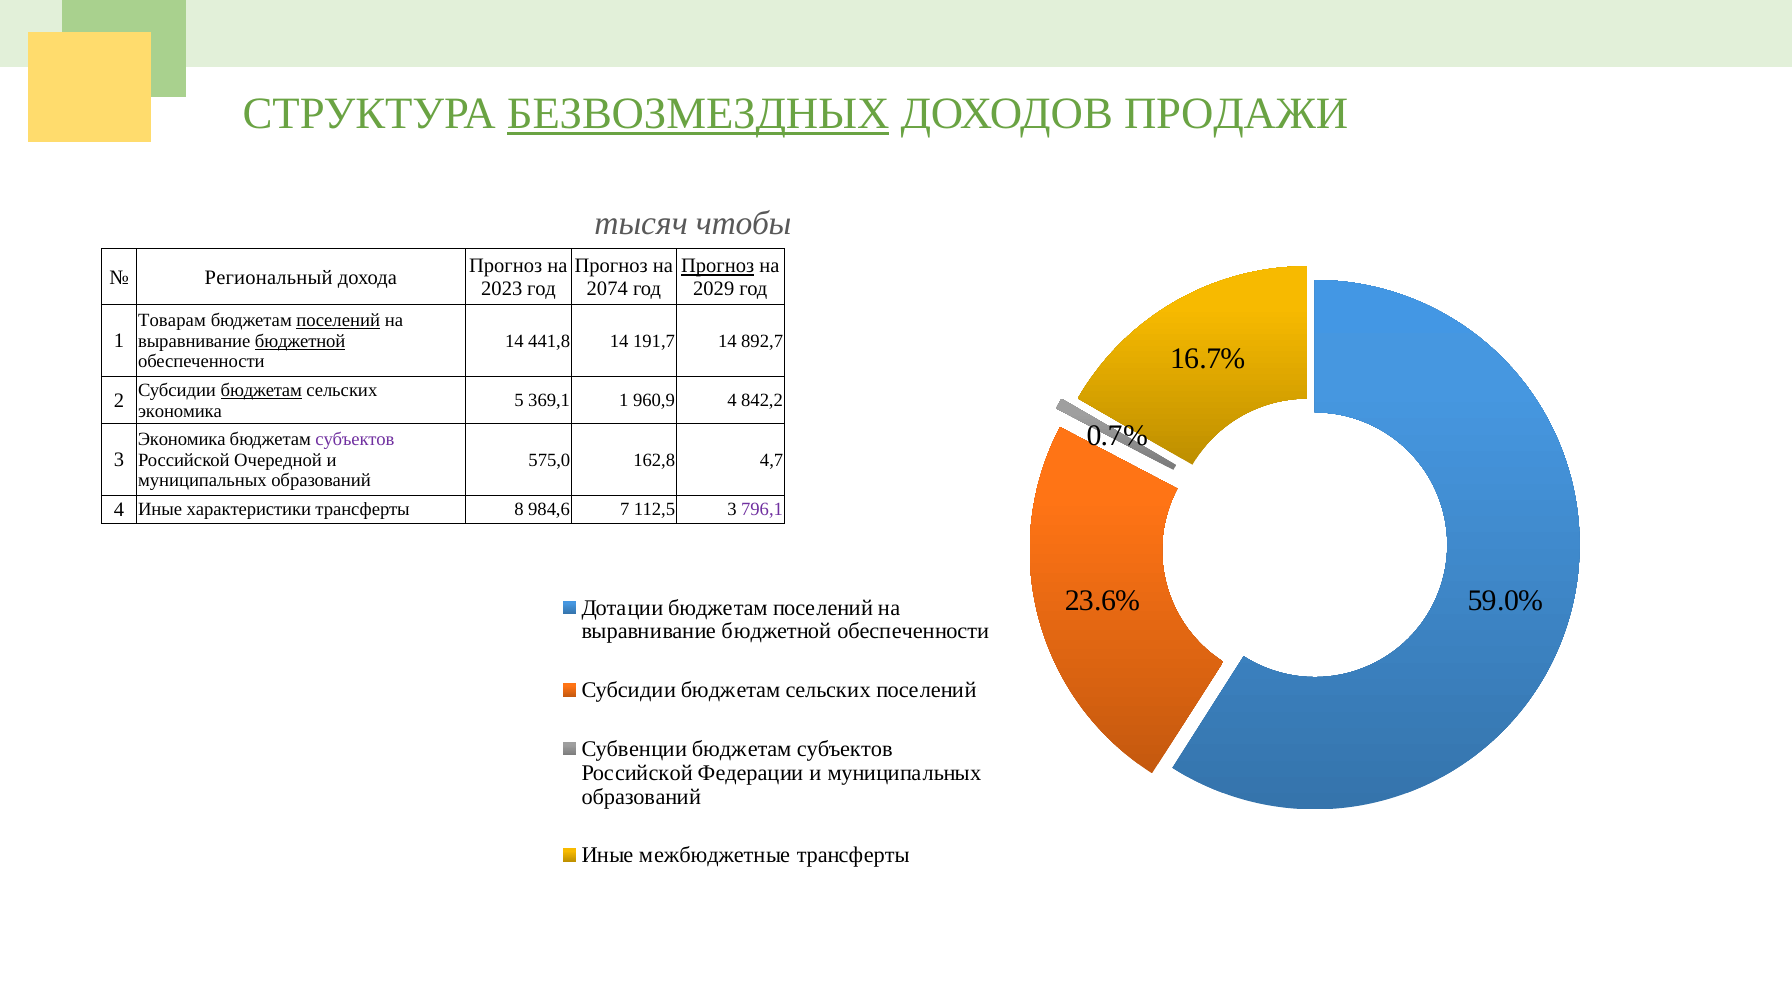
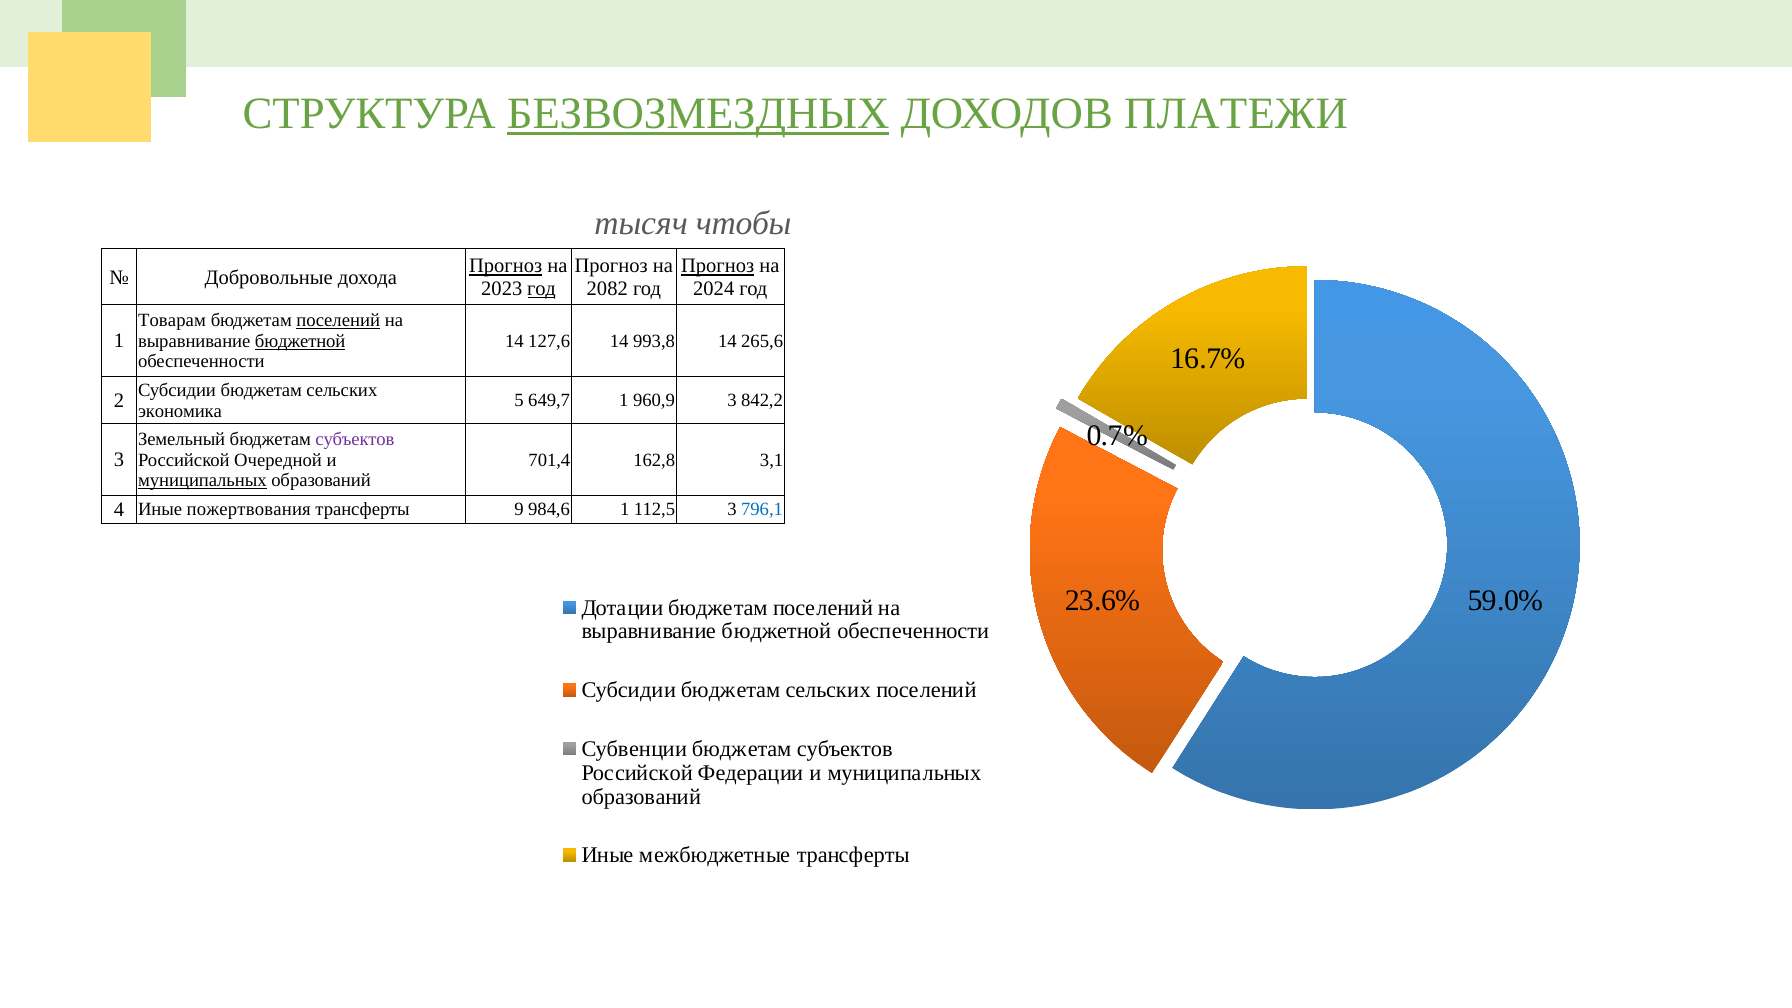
ПРОДАЖИ: ПРОДАЖИ -> ПЛАТЕЖИ (1236, 114)
Прогноз underline: none -> present (506, 266)
Региональный: Региональный -> Добровольные (269, 278)
год underline: none -> present (542, 289)
2074: 2074 -> 2082 (607, 289)
2029: 2029 -> 2024 (714, 289)
441,8: 441,8 -> 127,6 (549, 341)
191,7: 191,7 -> 993,8 (654, 341)
892,7: 892,7 -> 265,6 (762, 341)
бюджетам underline: present -> none (261, 390)
369,1: 369,1 -> 649,7 (549, 401)
960,9 4: 4 -> 3 (732, 401)
Экономика: Экономика -> Земельный (182, 440)
575,0: 575,0 -> 701,4 (549, 460)
4,7: 4,7 -> 3,1 (772, 460)
муниципальных underline: none -> present (202, 481)
характеристики: характеристики -> пожертвования (249, 510)
8: 8 -> 9 (519, 510)
984,6 7: 7 -> 1 (625, 510)
796,1 colour: purple -> blue (762, 510)
